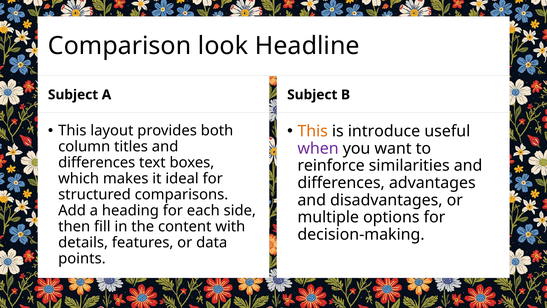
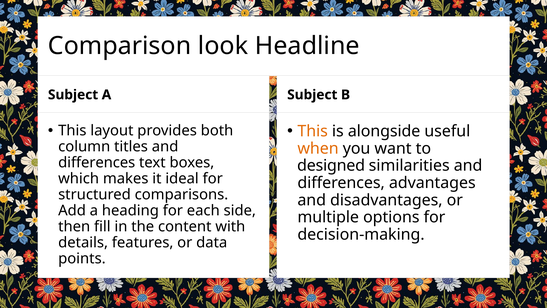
introduce: introduce -> alongside (384, 131)
when colour: purple -> orange (318, 148)
reinforce: reinforce -> designed (331, 166)
